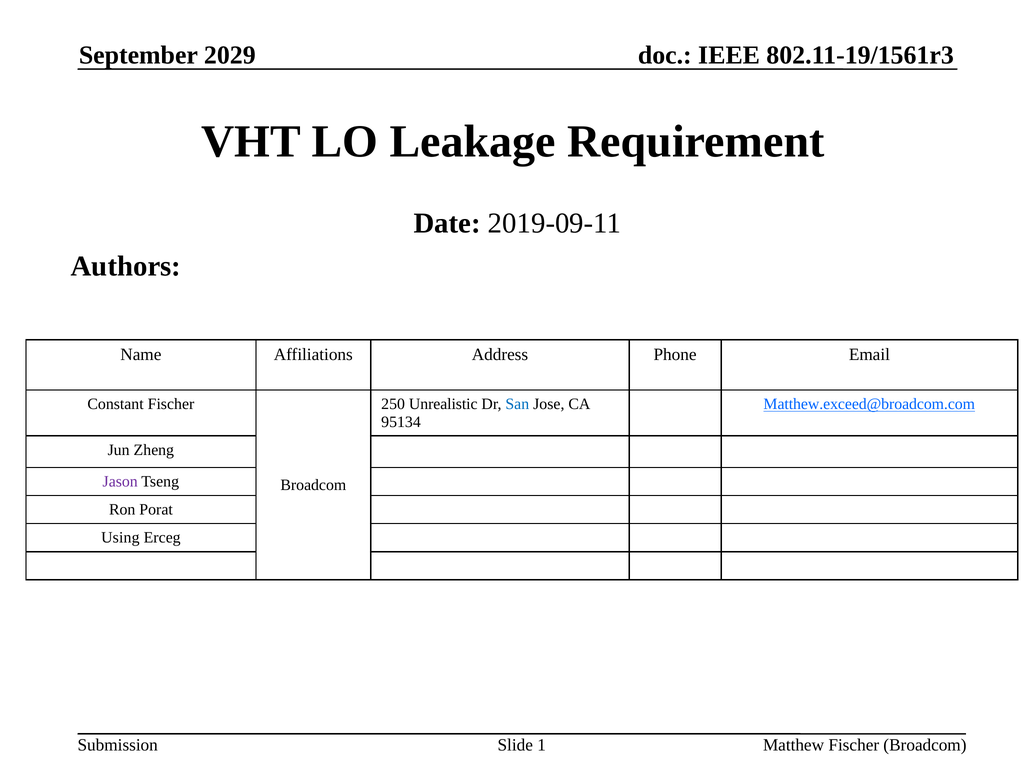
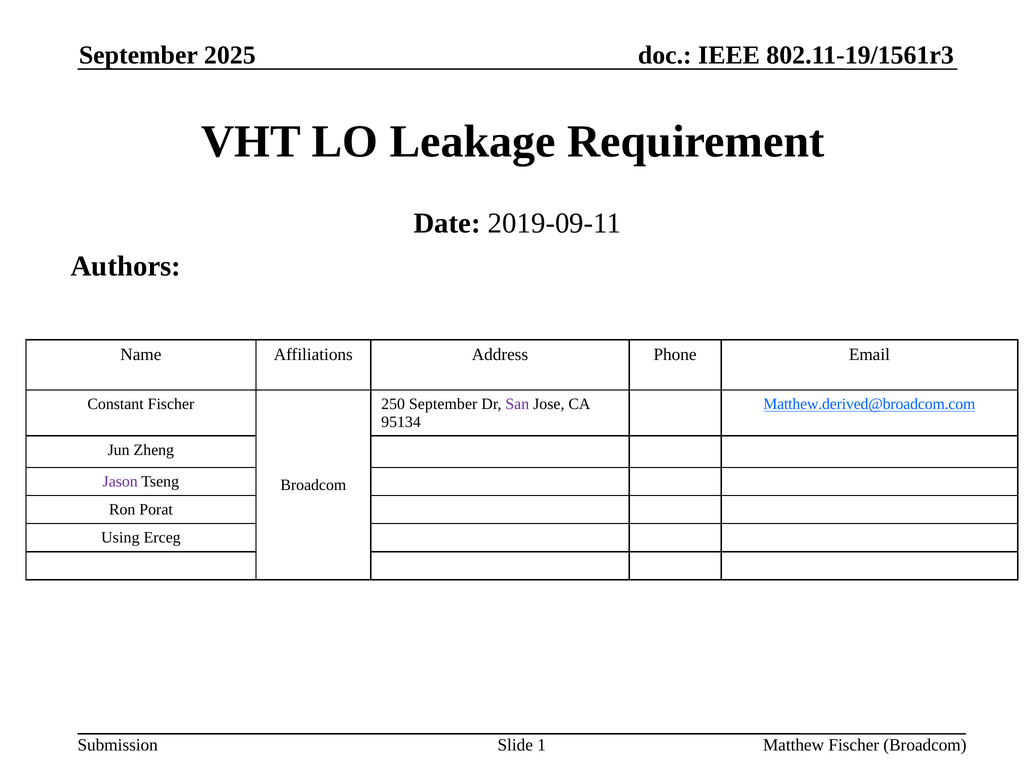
2029: 2029 -> 2025 (230, 55)
250 Unrealistic: Unrealistic -> September (443, 404)
San colour: blue -> purple (517, 404)
Matthew.exceed@broadcom.com: Matthew.exceed@broadcom.com -> Matthew.derived@broadcom.com (869, 404)
